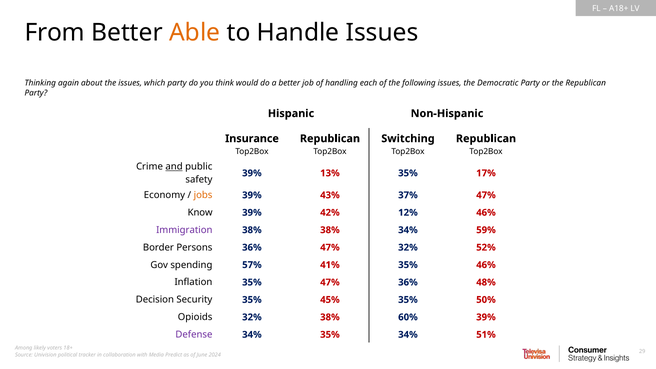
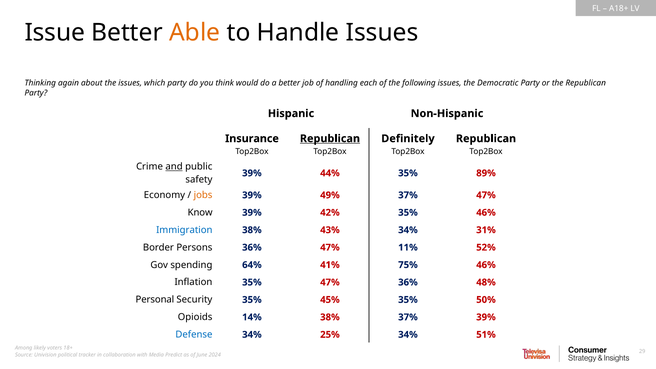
From: From -> Issue (55, 33)
Republican underline: none -> present (330, 139)
Switching: Switching -> Definitely (408, 139)
13%: 13% -> 44% (330, 173)
17%: 17% -> 89% (486, 173)
43%: 43% -> 49% (330, 195)
42% 12%: 12% -> 35% (408, 213)
Immigration colour: purple -> blue (184, 230)
38% 38%: 38% -> 43% (330, 230)
59%: 59% -> 31% (486, 230)
47% 32%: 32% -> 11% (408, 247)
57%: 57% -> 64% (252, 265)
41% 35%: 35% -> 75% (408, 265)
Decision: Decision -> Personal (155, 300)
Opioids 32%: 32% -> 14% (252, 317)
38% 60%: 60% -> 37% (408, 317)
Defense colour: purple -> blue (194, 335)
34% 35%: 35% -> 25% (330, 335)
